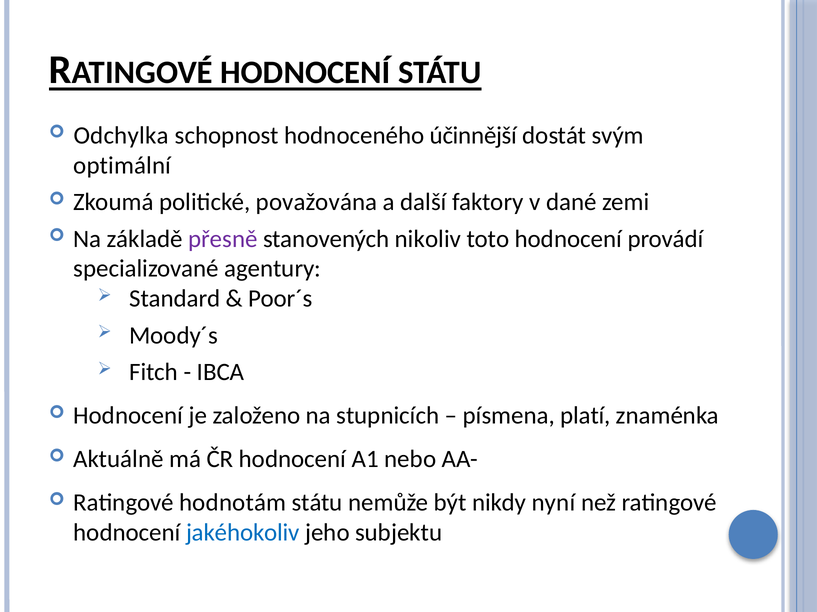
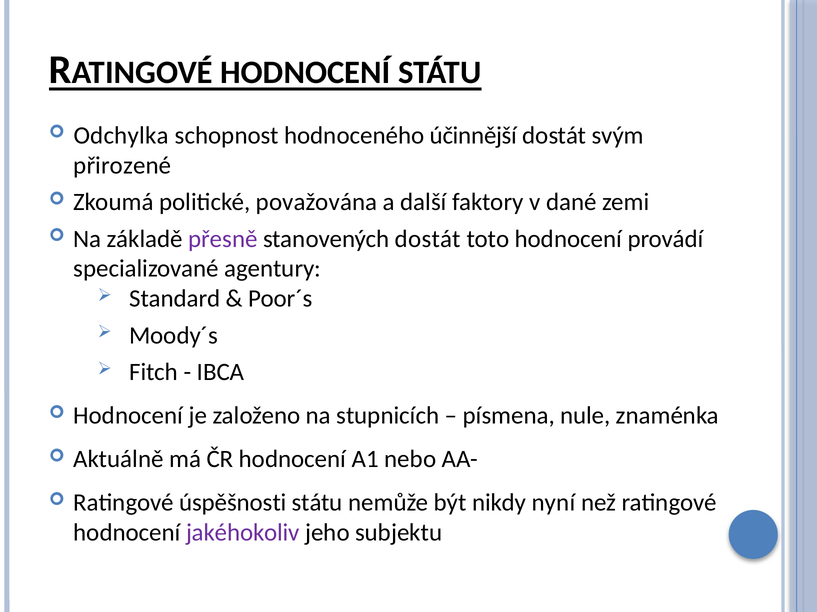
optimální: optimální -> přirozené (122, 166)
stanovených nikoliv: nikoliv -> dostát (428, 239)
platí: platí -> nule (585, 416)
hodnotám: hodnotám -> úspěšnosti (233, 503)
jakéhokoliv colour: blue -> purple (243, 533)
